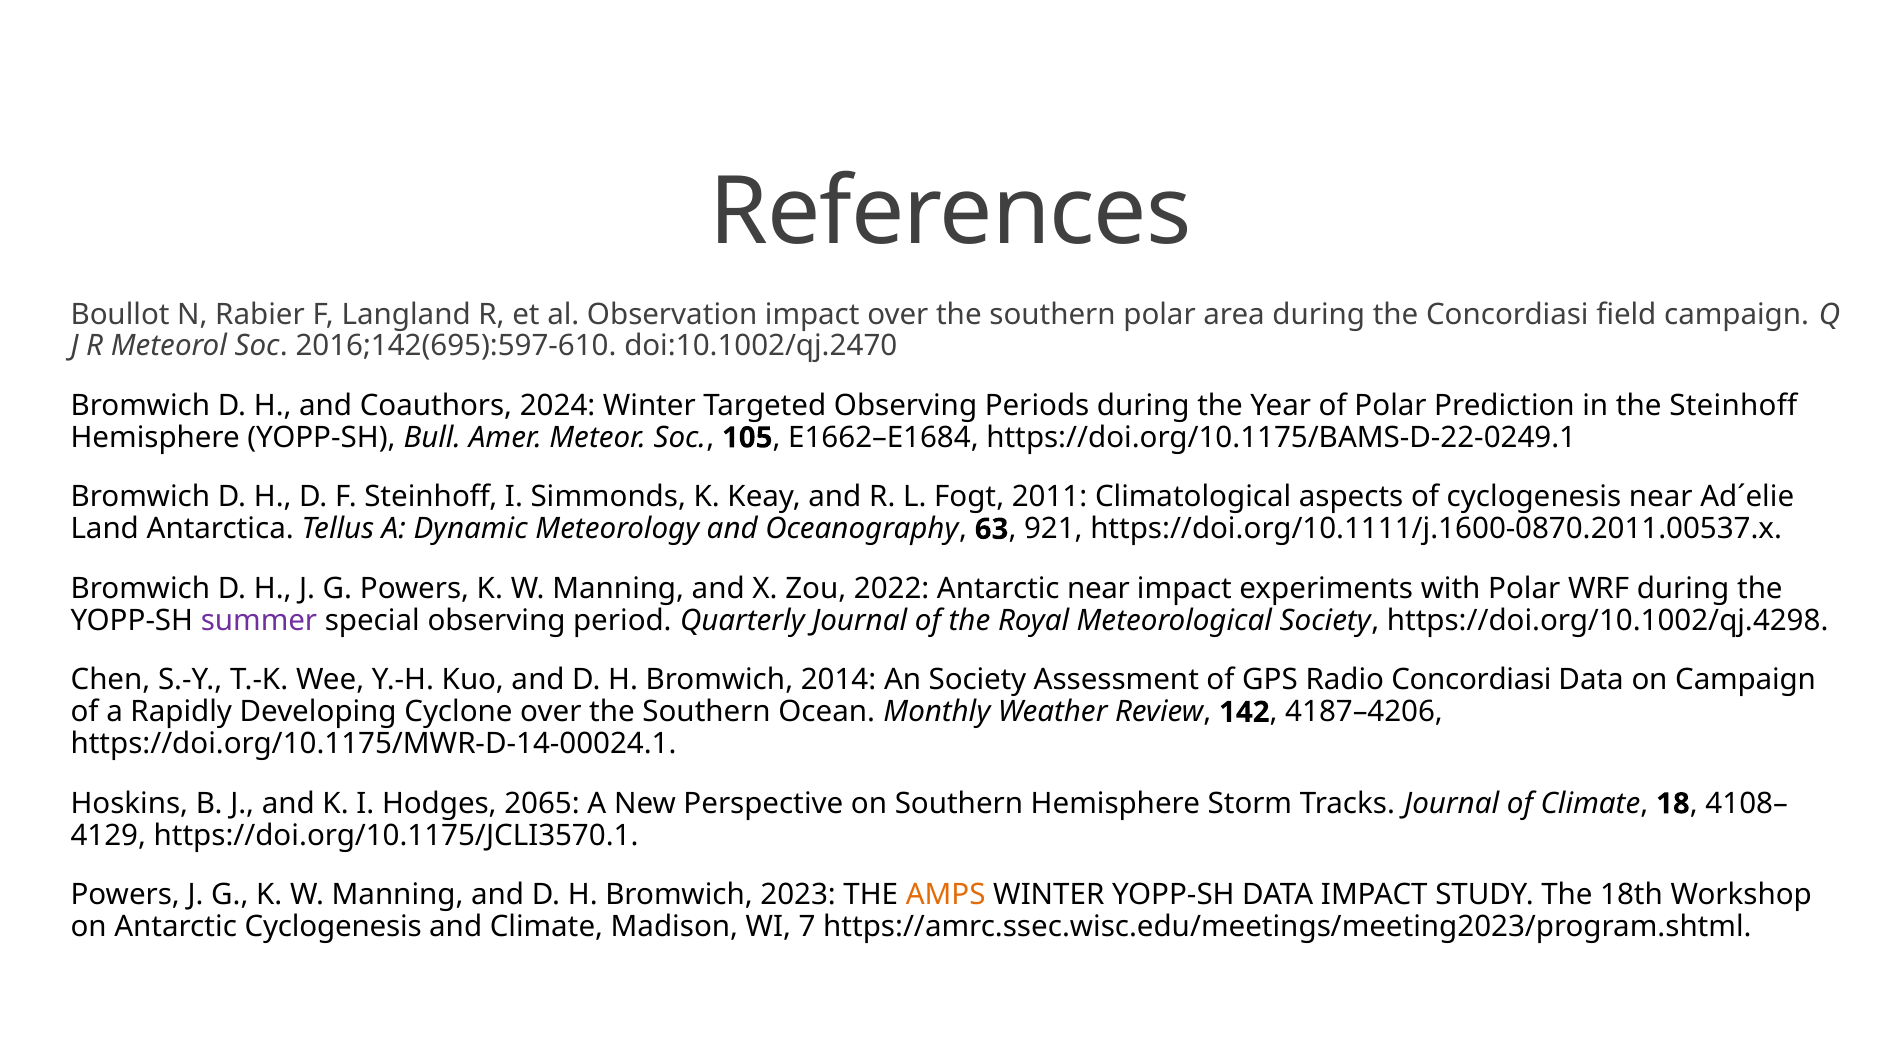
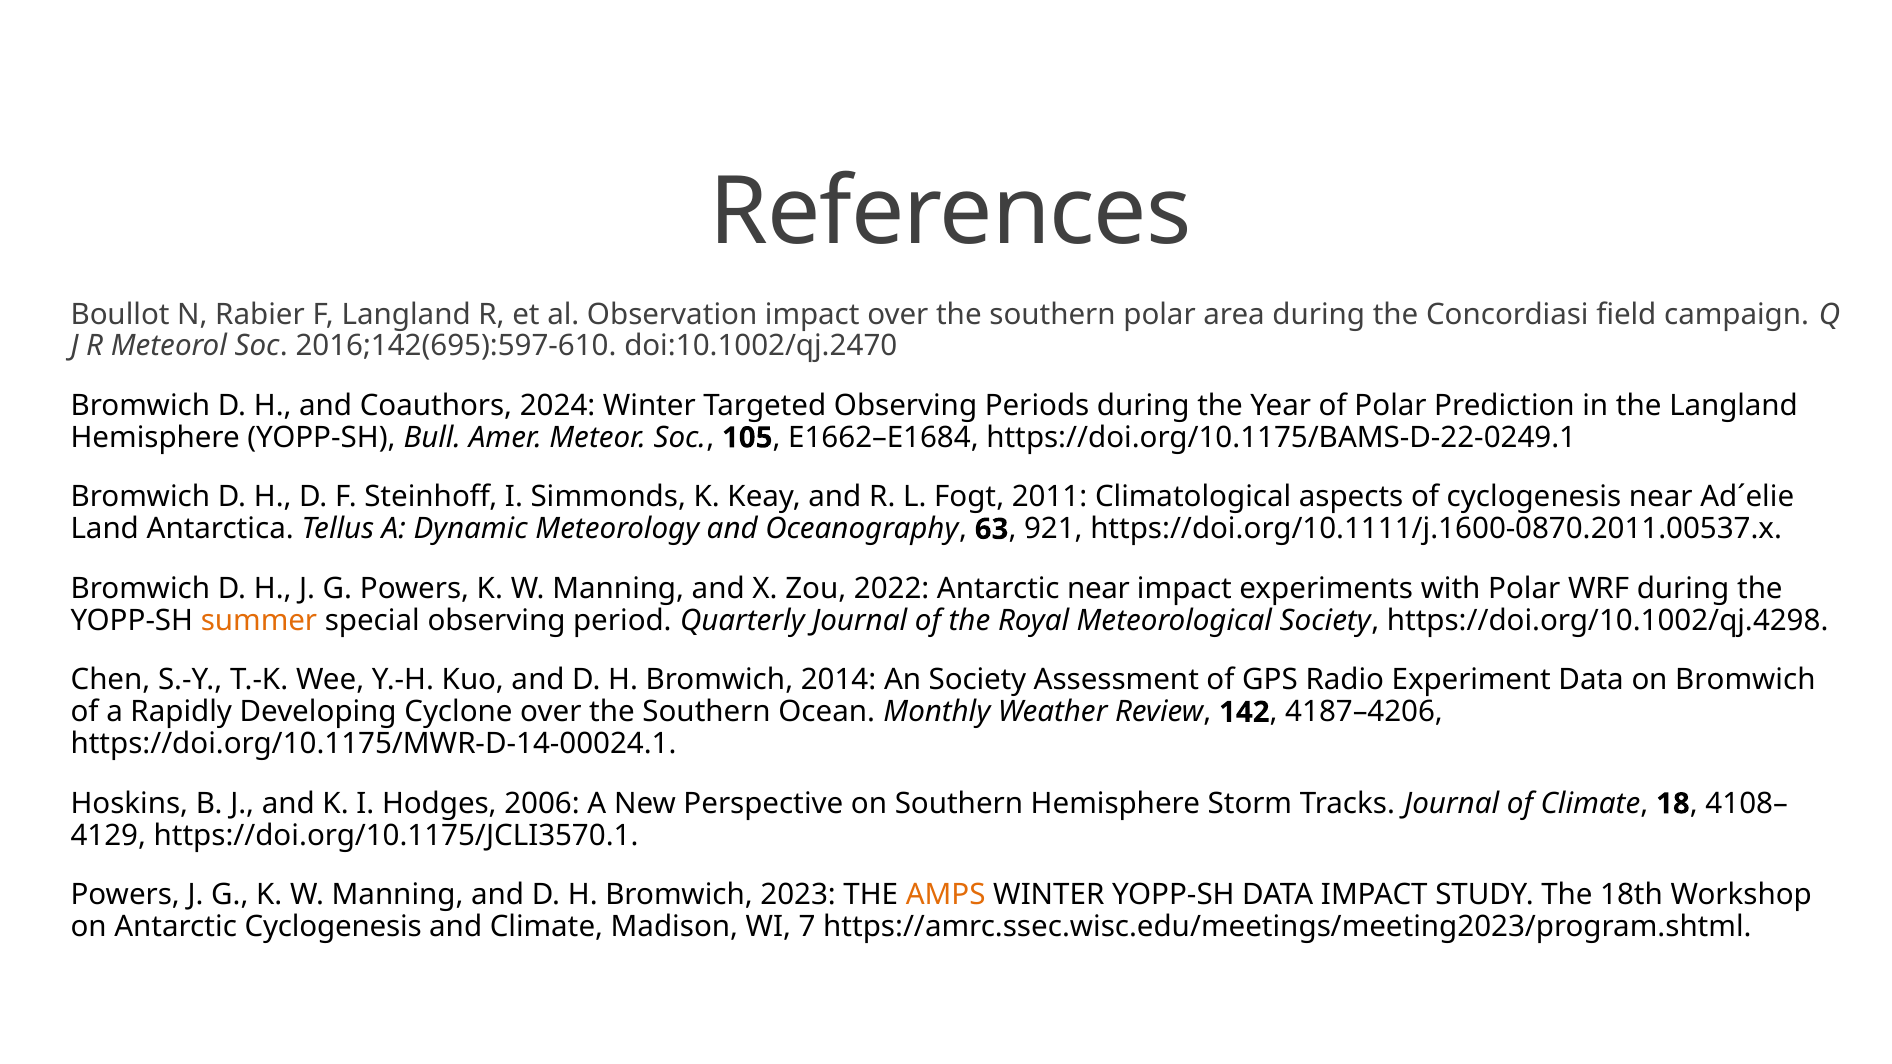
the Steinhoff: Steinhoff -> Langland (1734, 406)
summer colour: purple -> orange (259, 621)
Radio Concordiasi: Concordiasi -> Experiment (1471, 680)
on Campaign: Campaign -> Bromwich (1745, 680)
2065: 2065 -> 2006 (542, 804)
